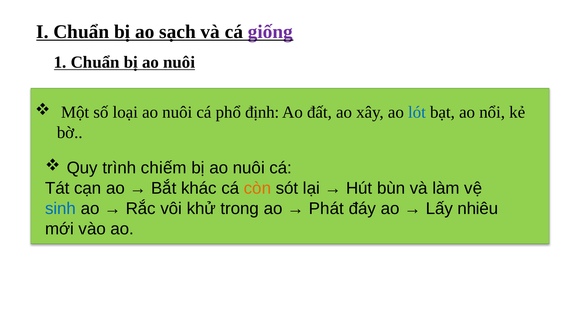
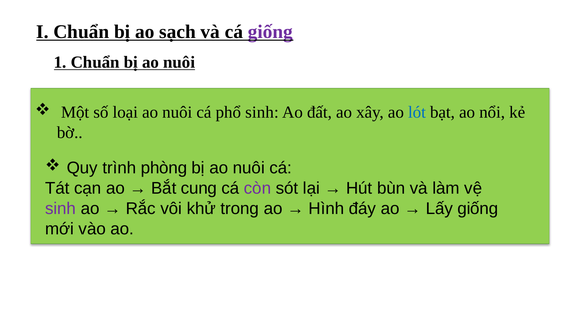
phổ định: định -> sinh (262, 112)
chiếm: chiếm -> phòng (164, 168)
khác: khác -> cung (199, 188)
còn colour: orange -> purple (258, 188)
sinh colour: blue -> purple (61, 209)
Phát: Phát -> Hình (326, 209)
Lấy nhiêu: nhiêu -> giống (478, 209)
